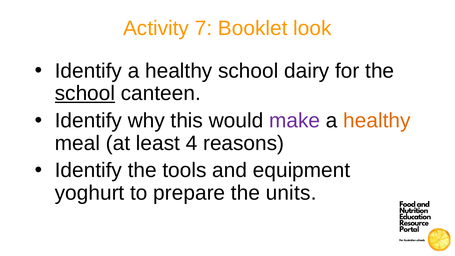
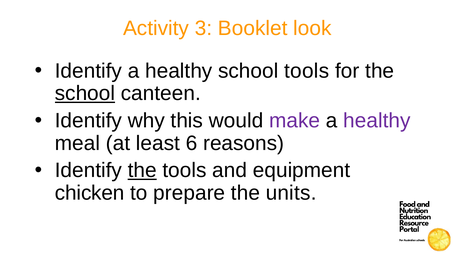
7: 7 -> 3 (204, 28)
school dairy: dairy -> tools (307, 71)
healthy colour: orange -> purple (377, 121)
4: 4 -> 6 (191, 143)
the underline: none -> present (142, 170)
yoghurt: yoghurt -> chicken (90, 193)
